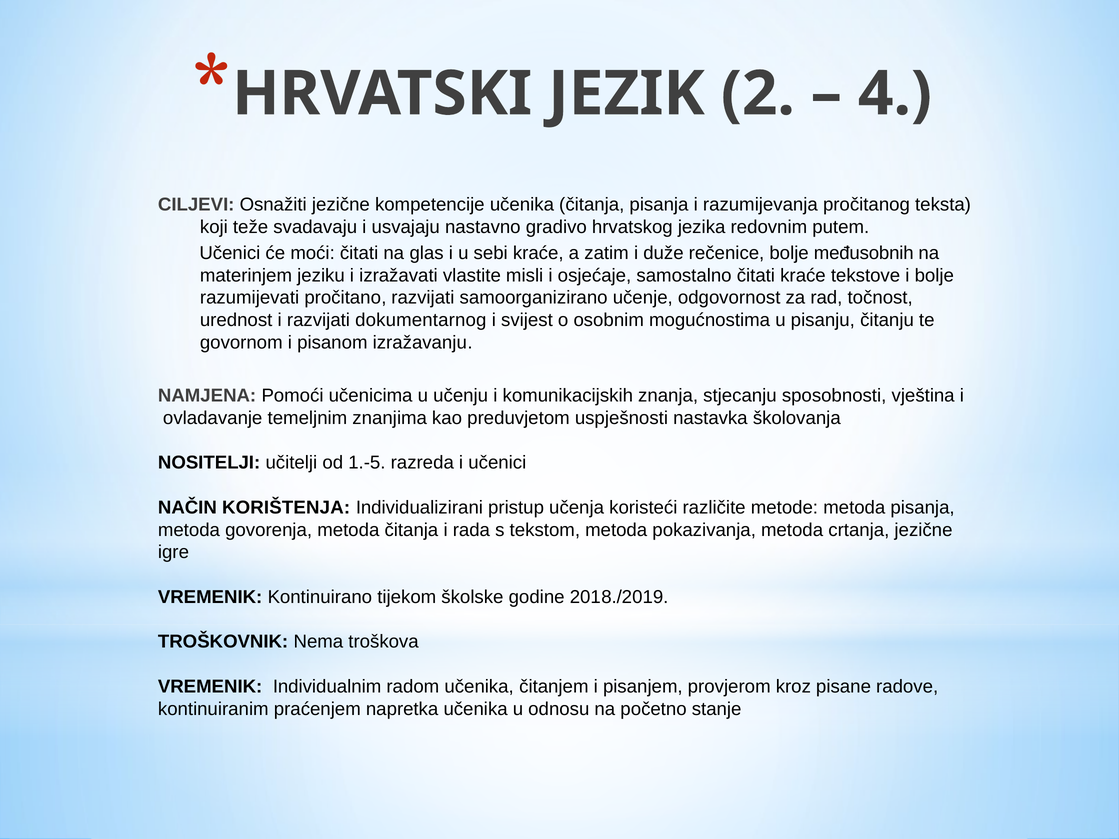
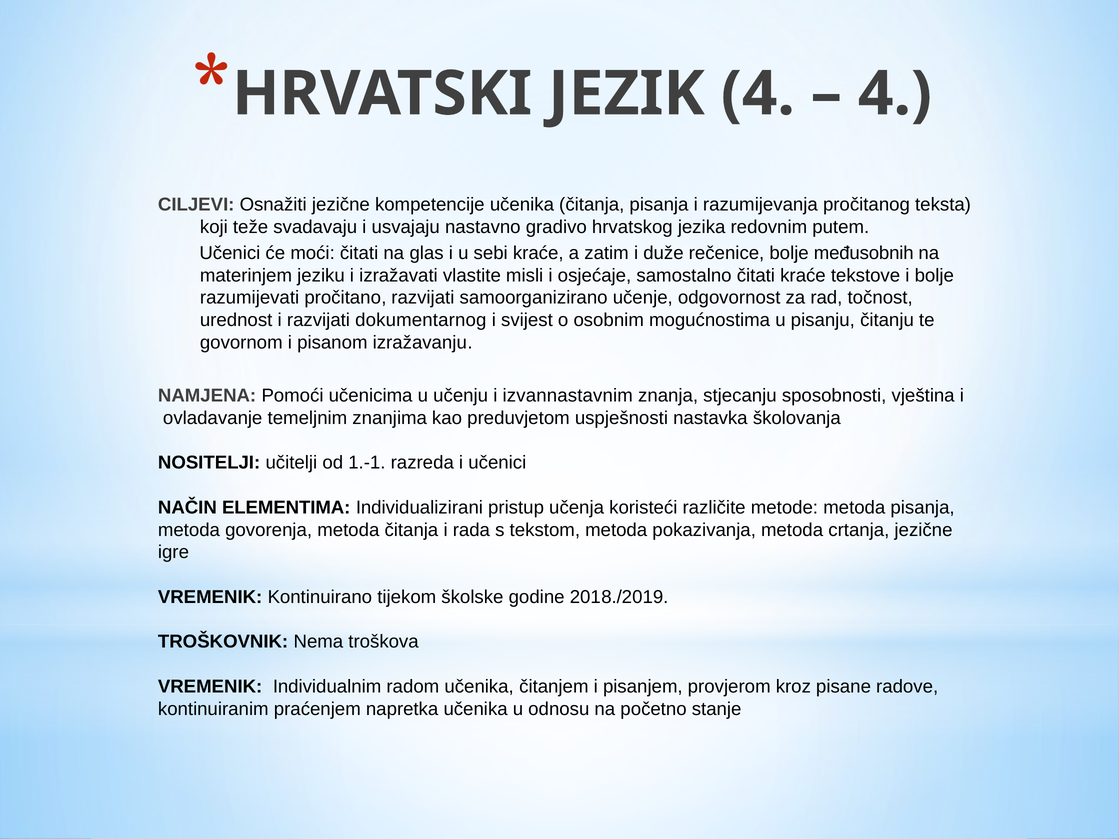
JEZIK 2: 2 -> 4 (758, 94)
komunikacijskih: komunikacijskih -> izvannastavnim (568, 396)
1.-5: 1.-5 -> 1.-1 (367, 463)
KORIŠTENJA: KORIŠTENJA -> ELEMENTIMA (286, 508)
